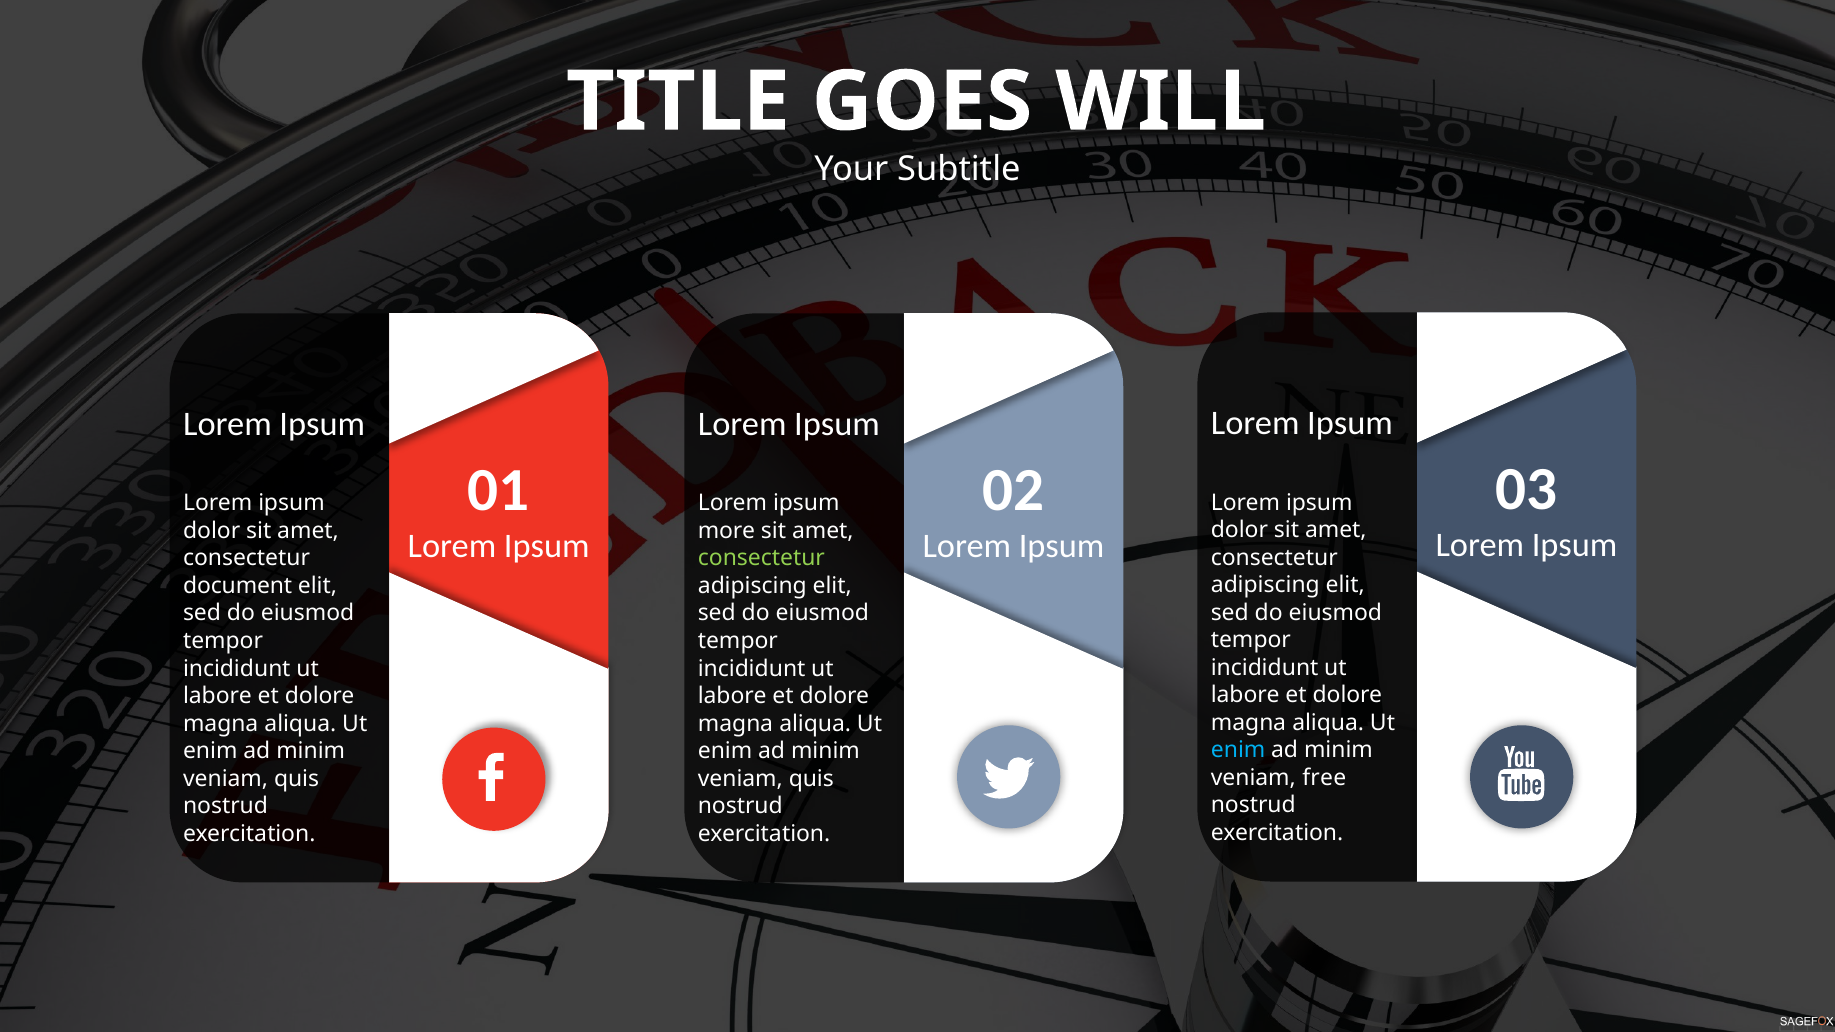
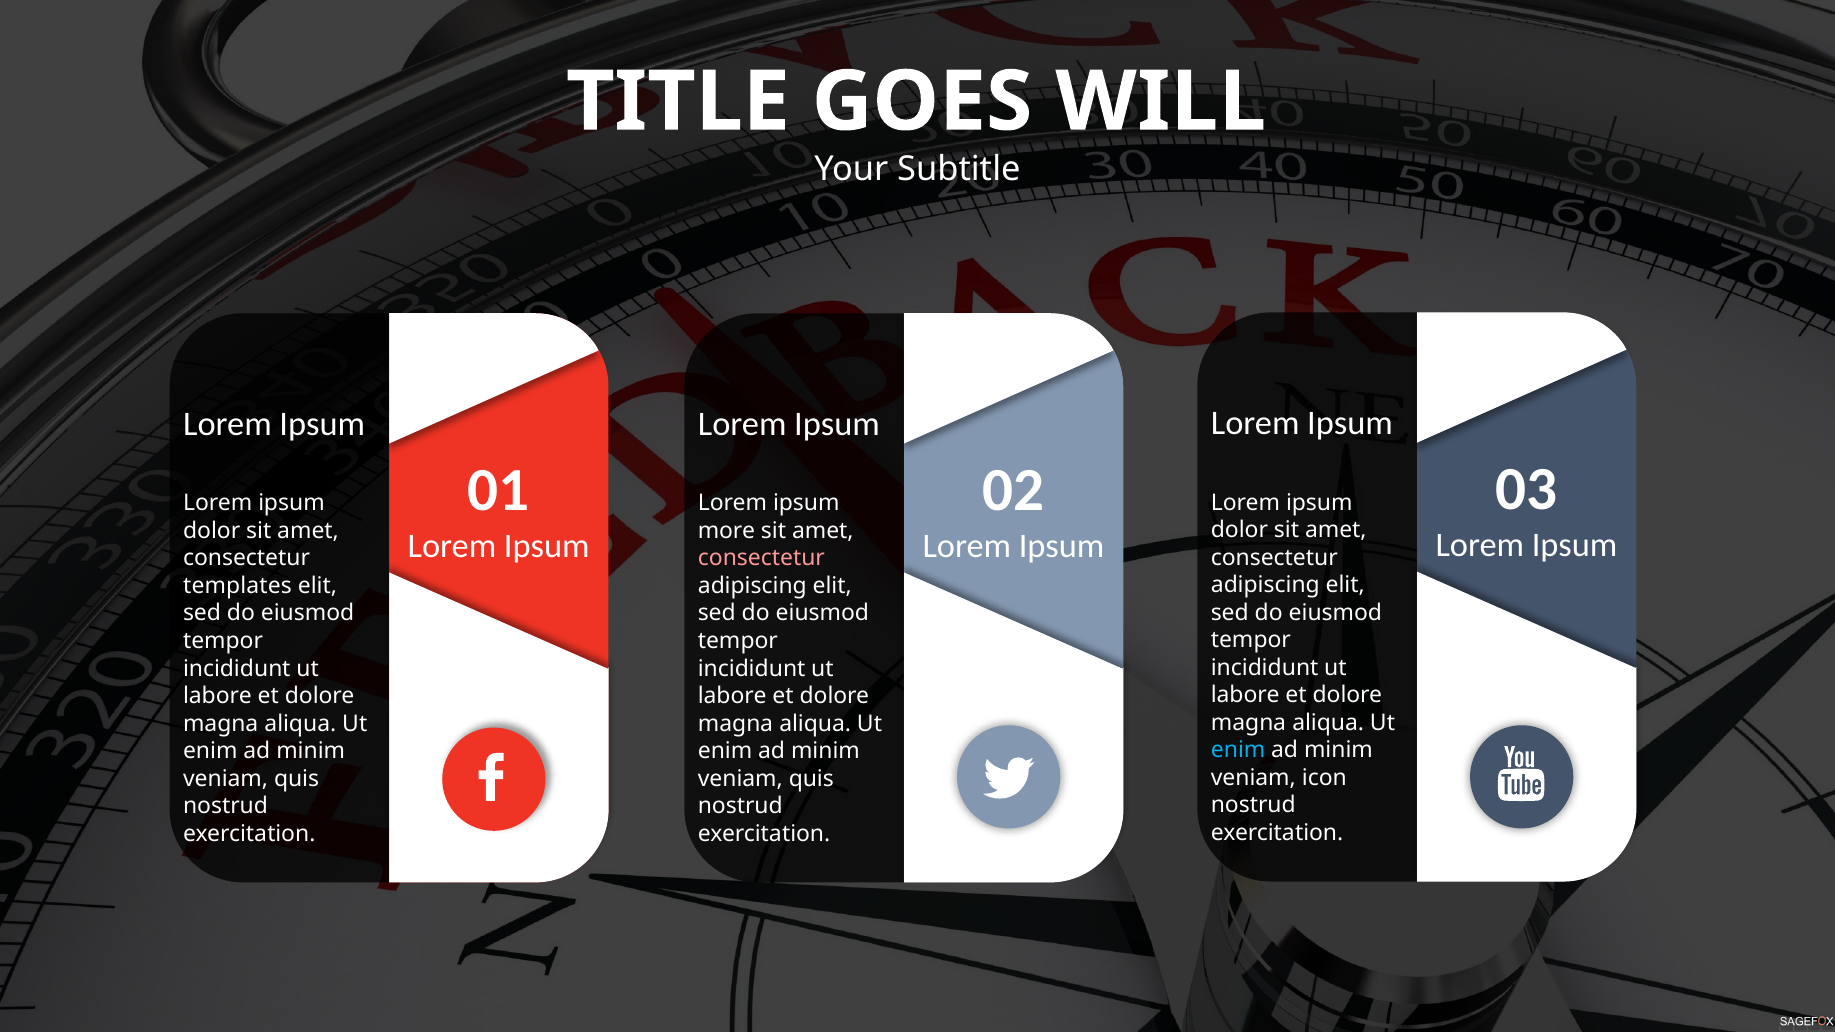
consectetur colour: light green -> pink (761, 558)
document: document -> templates (238, 586)
free: free -> icon (1324, 778)
